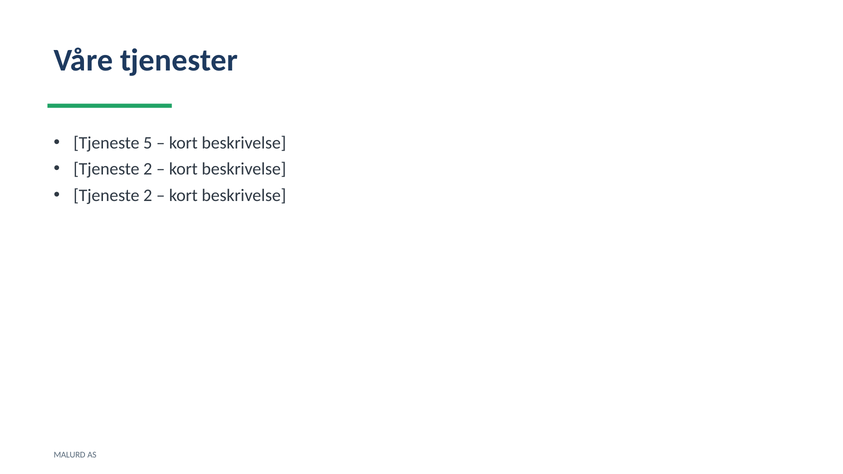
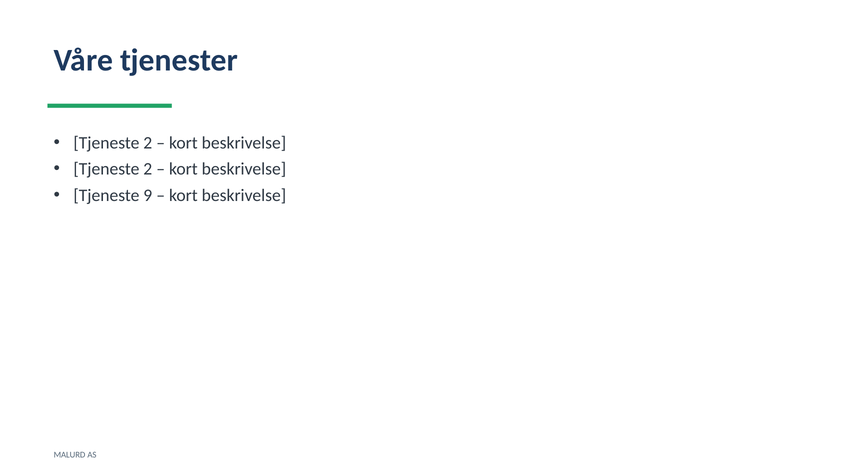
5: 5 -> 2 (148, 143)
2: 2 -> 9 (148, 195)
